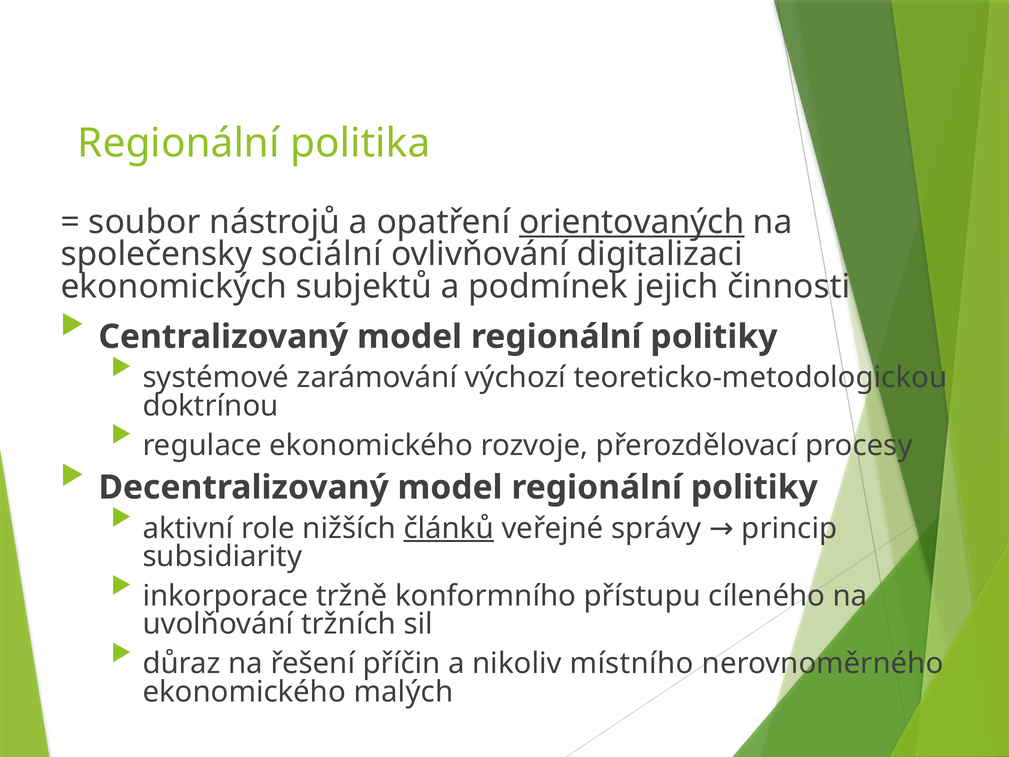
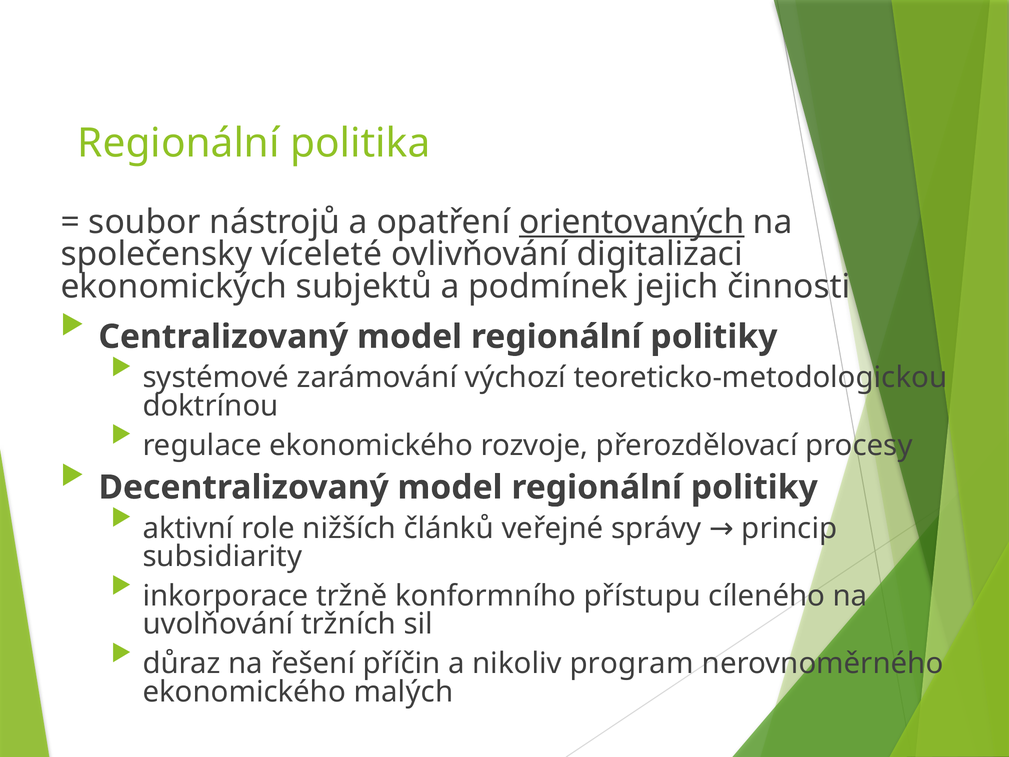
sociální: sociální -> víceleté (322, 254)
článků underline: present -> none (449, 528)
místního: místního -> program (632, 663)
